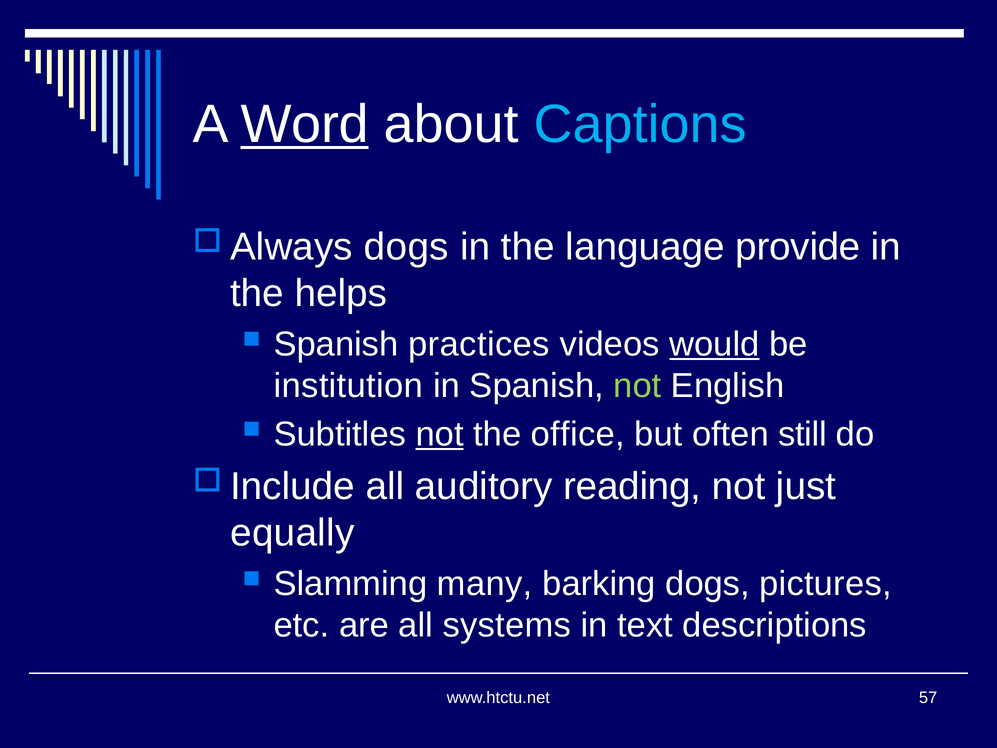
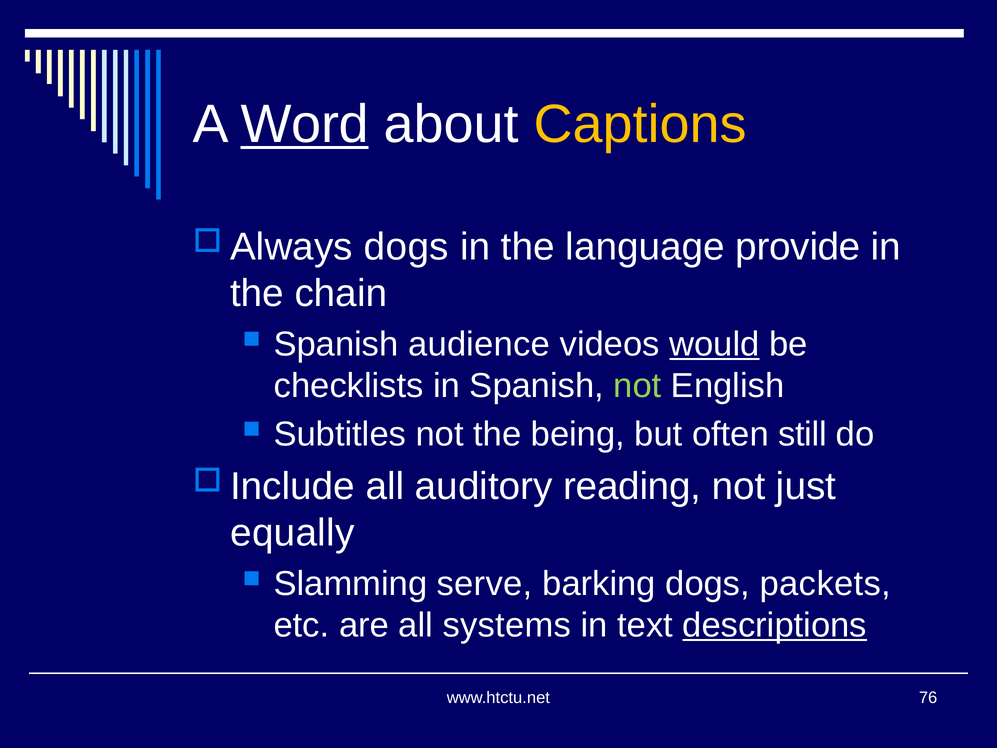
Captions colour: light blue -> yellow (640, 124)
helps: helps -> chain (341, 294)
practices: practices -> audience (479, 344)
institution: institution -> checklists (349, 386)
not underline: present -> none (440, 434)
office: office -> being (578, 434)
many: many -> serve (485, 583)
pictures: pictures -> packets (825, 583)
descriptions underline: none -> present (775, 625)
57: 57 -> 76 (928, 697)
